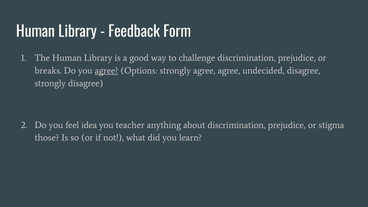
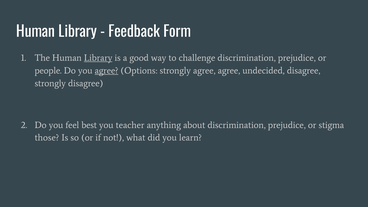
Library underline: none -> present (98, 58)
breaks: breaks -> people (48, 71)
idea: idea -> best (89, 125)
